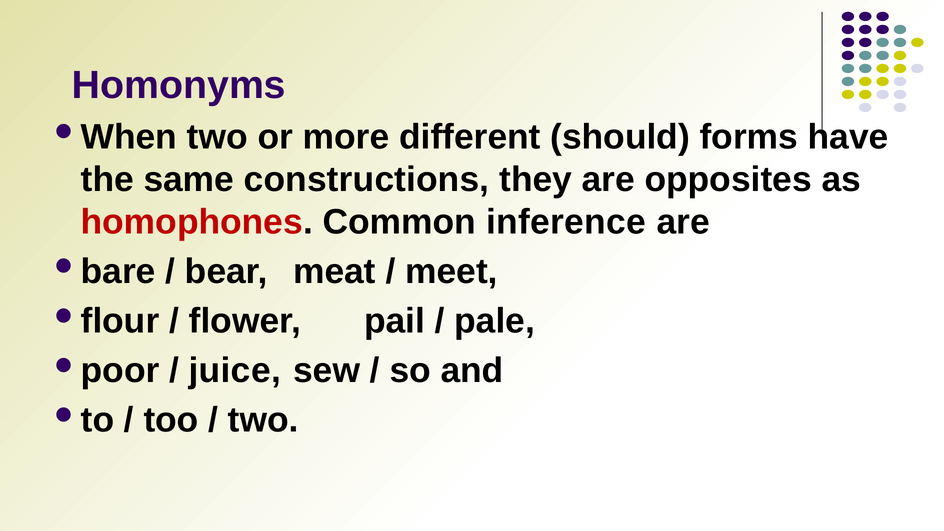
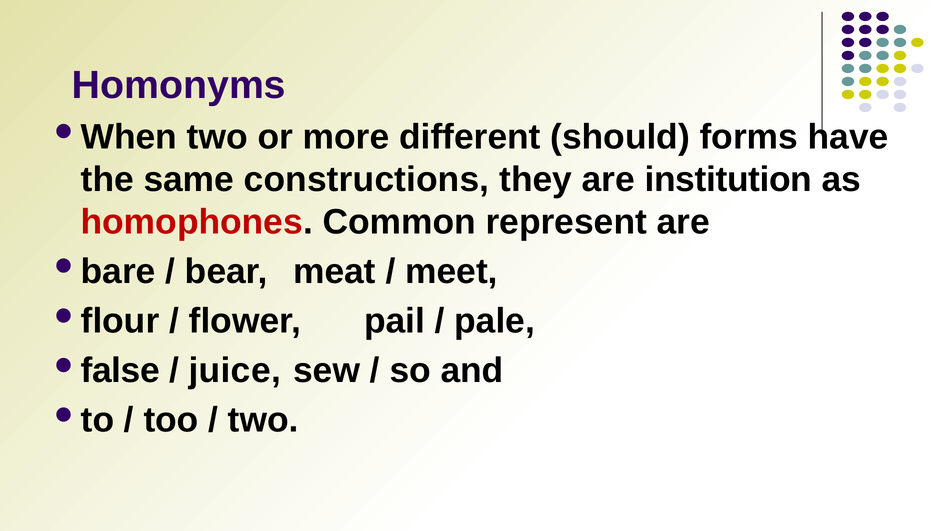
opposites: opposites -> institution (728, 180)
inference: inference -> represent (566, 222)
poor: poor -> false (120, 371)
